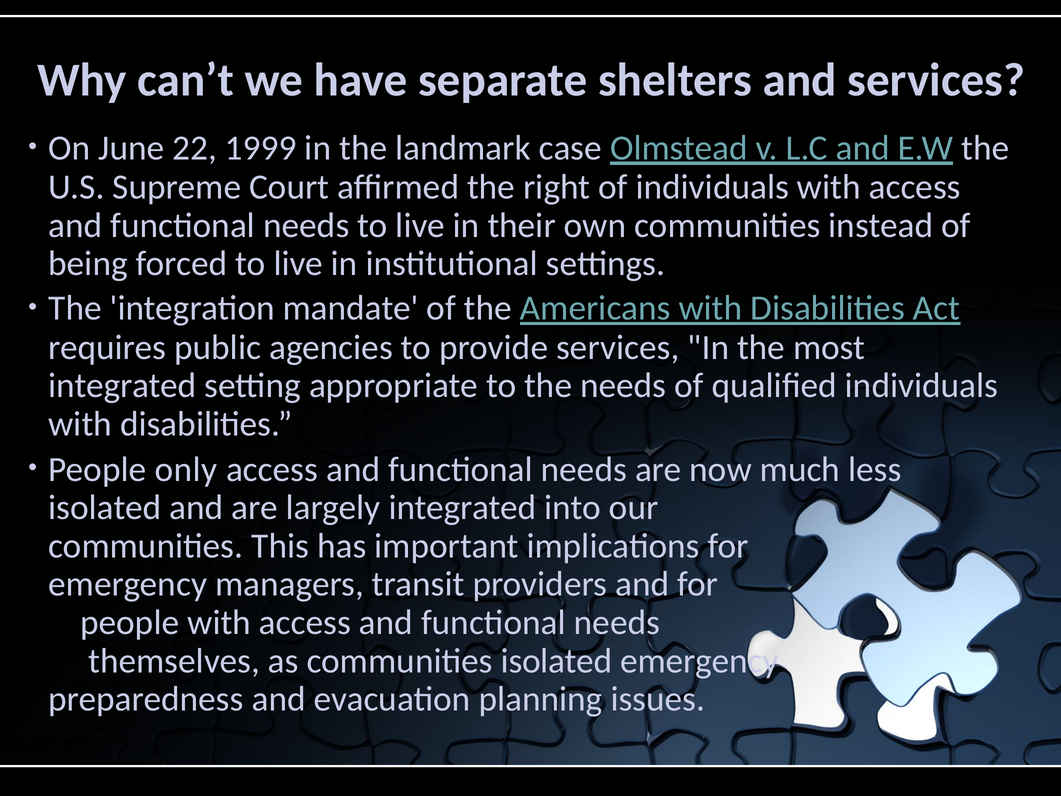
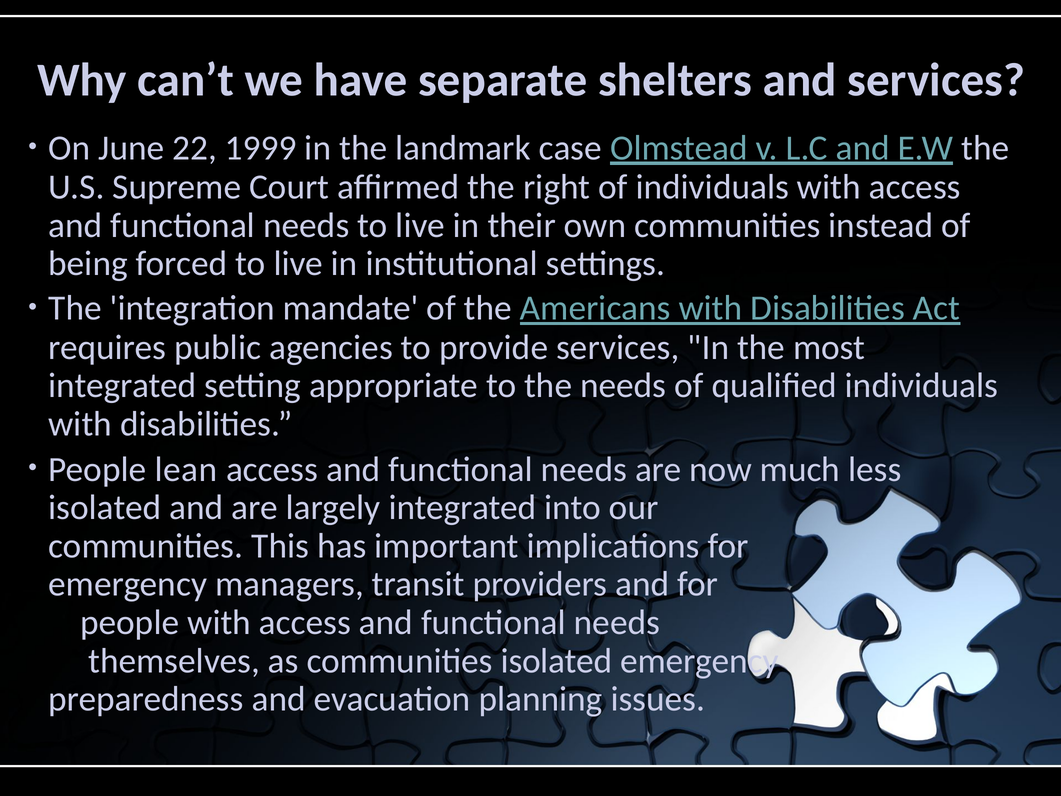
only: only -> lean (186, 469)
